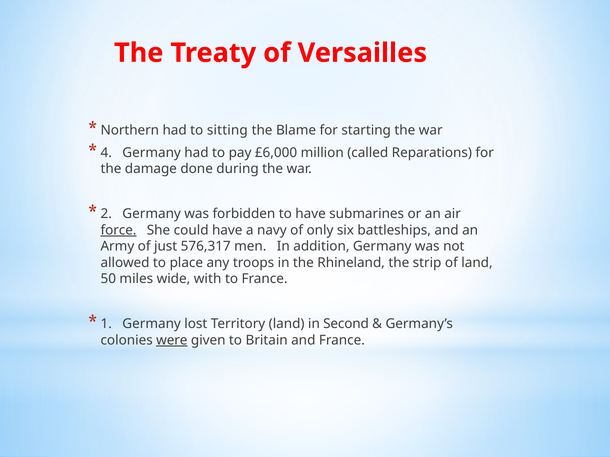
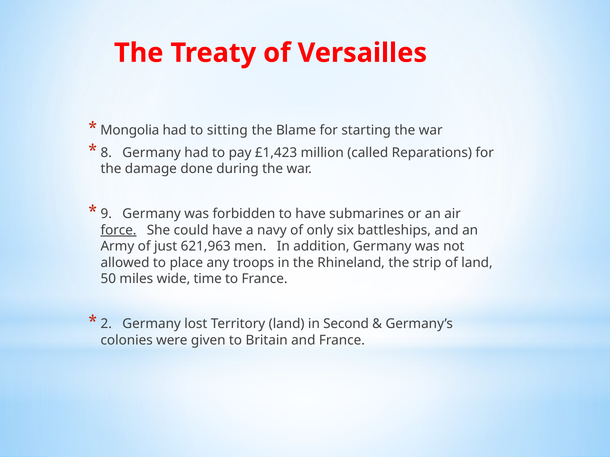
Northern: Northern -> Mongolia (130, 130)
4: 4 -> 8 (106, 153)
£6,000: £6,000 -> £1,423 (276, 153)
2: 2 -> 9 (106, 214)
576,317: 576,317 -> 621,963 (206, 247)
with: with -> time (208, 279)
1: 1 -> 2 (106, 324)
were underline: present -> none (172, 341)
